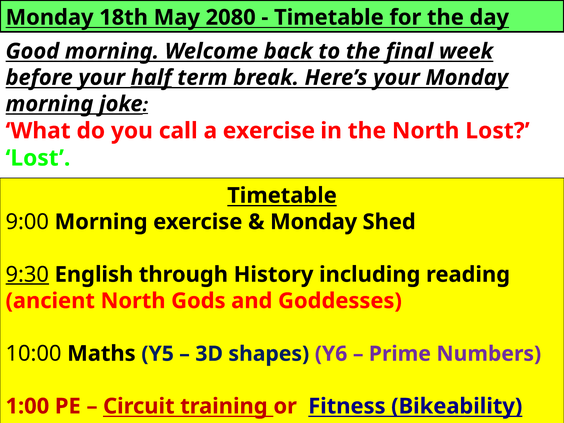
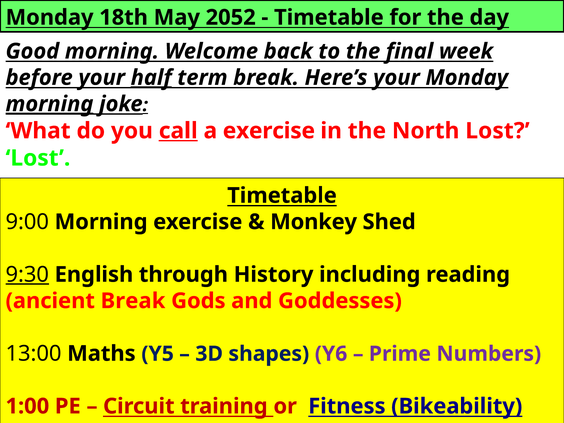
2080: 2080 -> 2052 (231, 17)
morning underline: none -> present (49, 104)
call underline: none -> present (178, 131)
Monday: Monday -> Monkey (314, 222)
ancient North: North -> Break (133, 301)
10:00: 10:00 -> 13:00 (34, 354)
